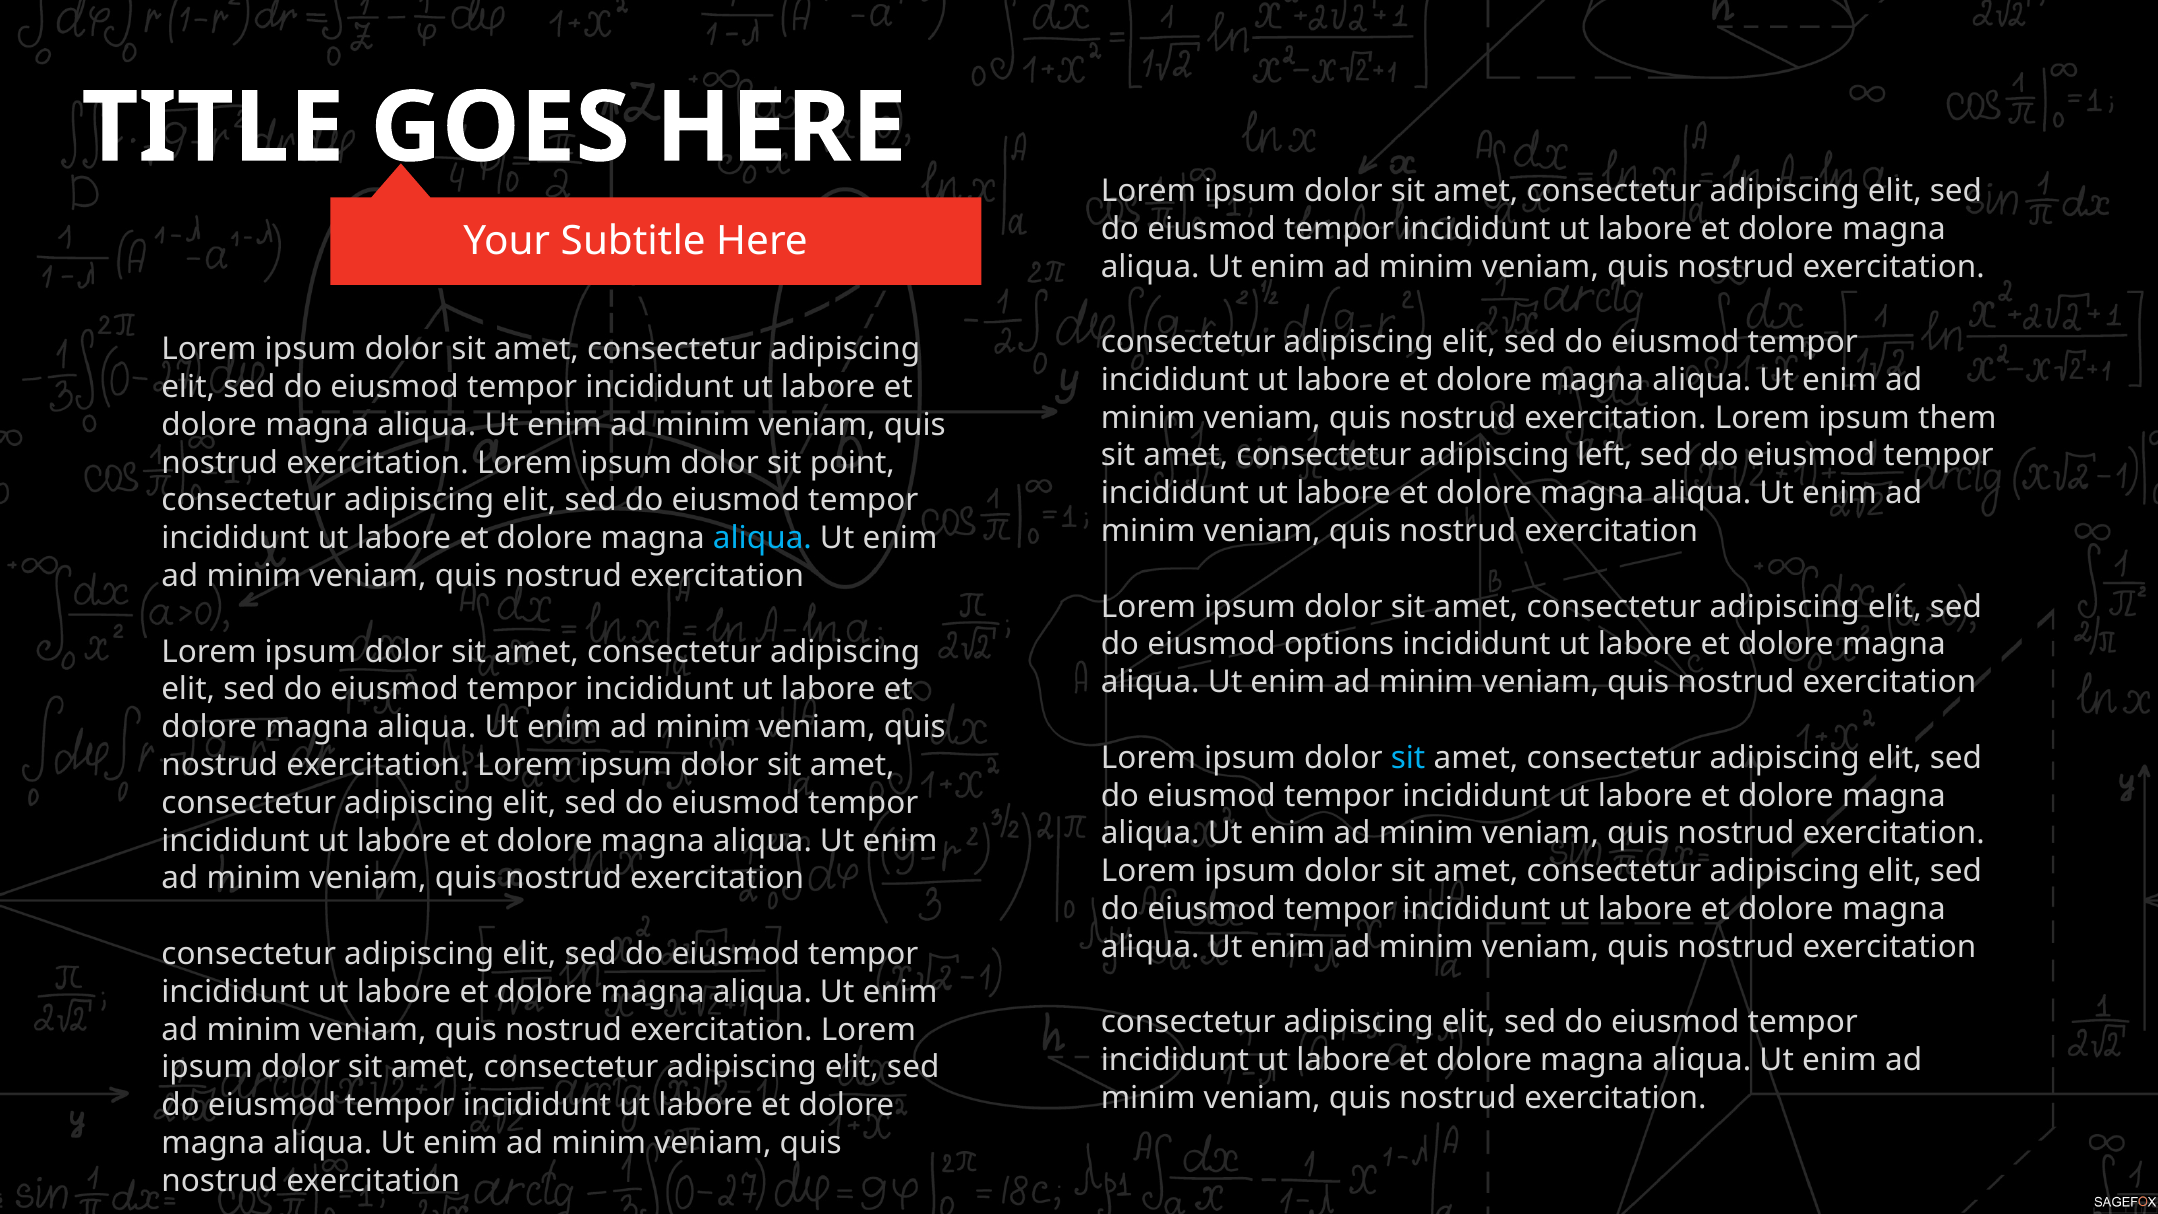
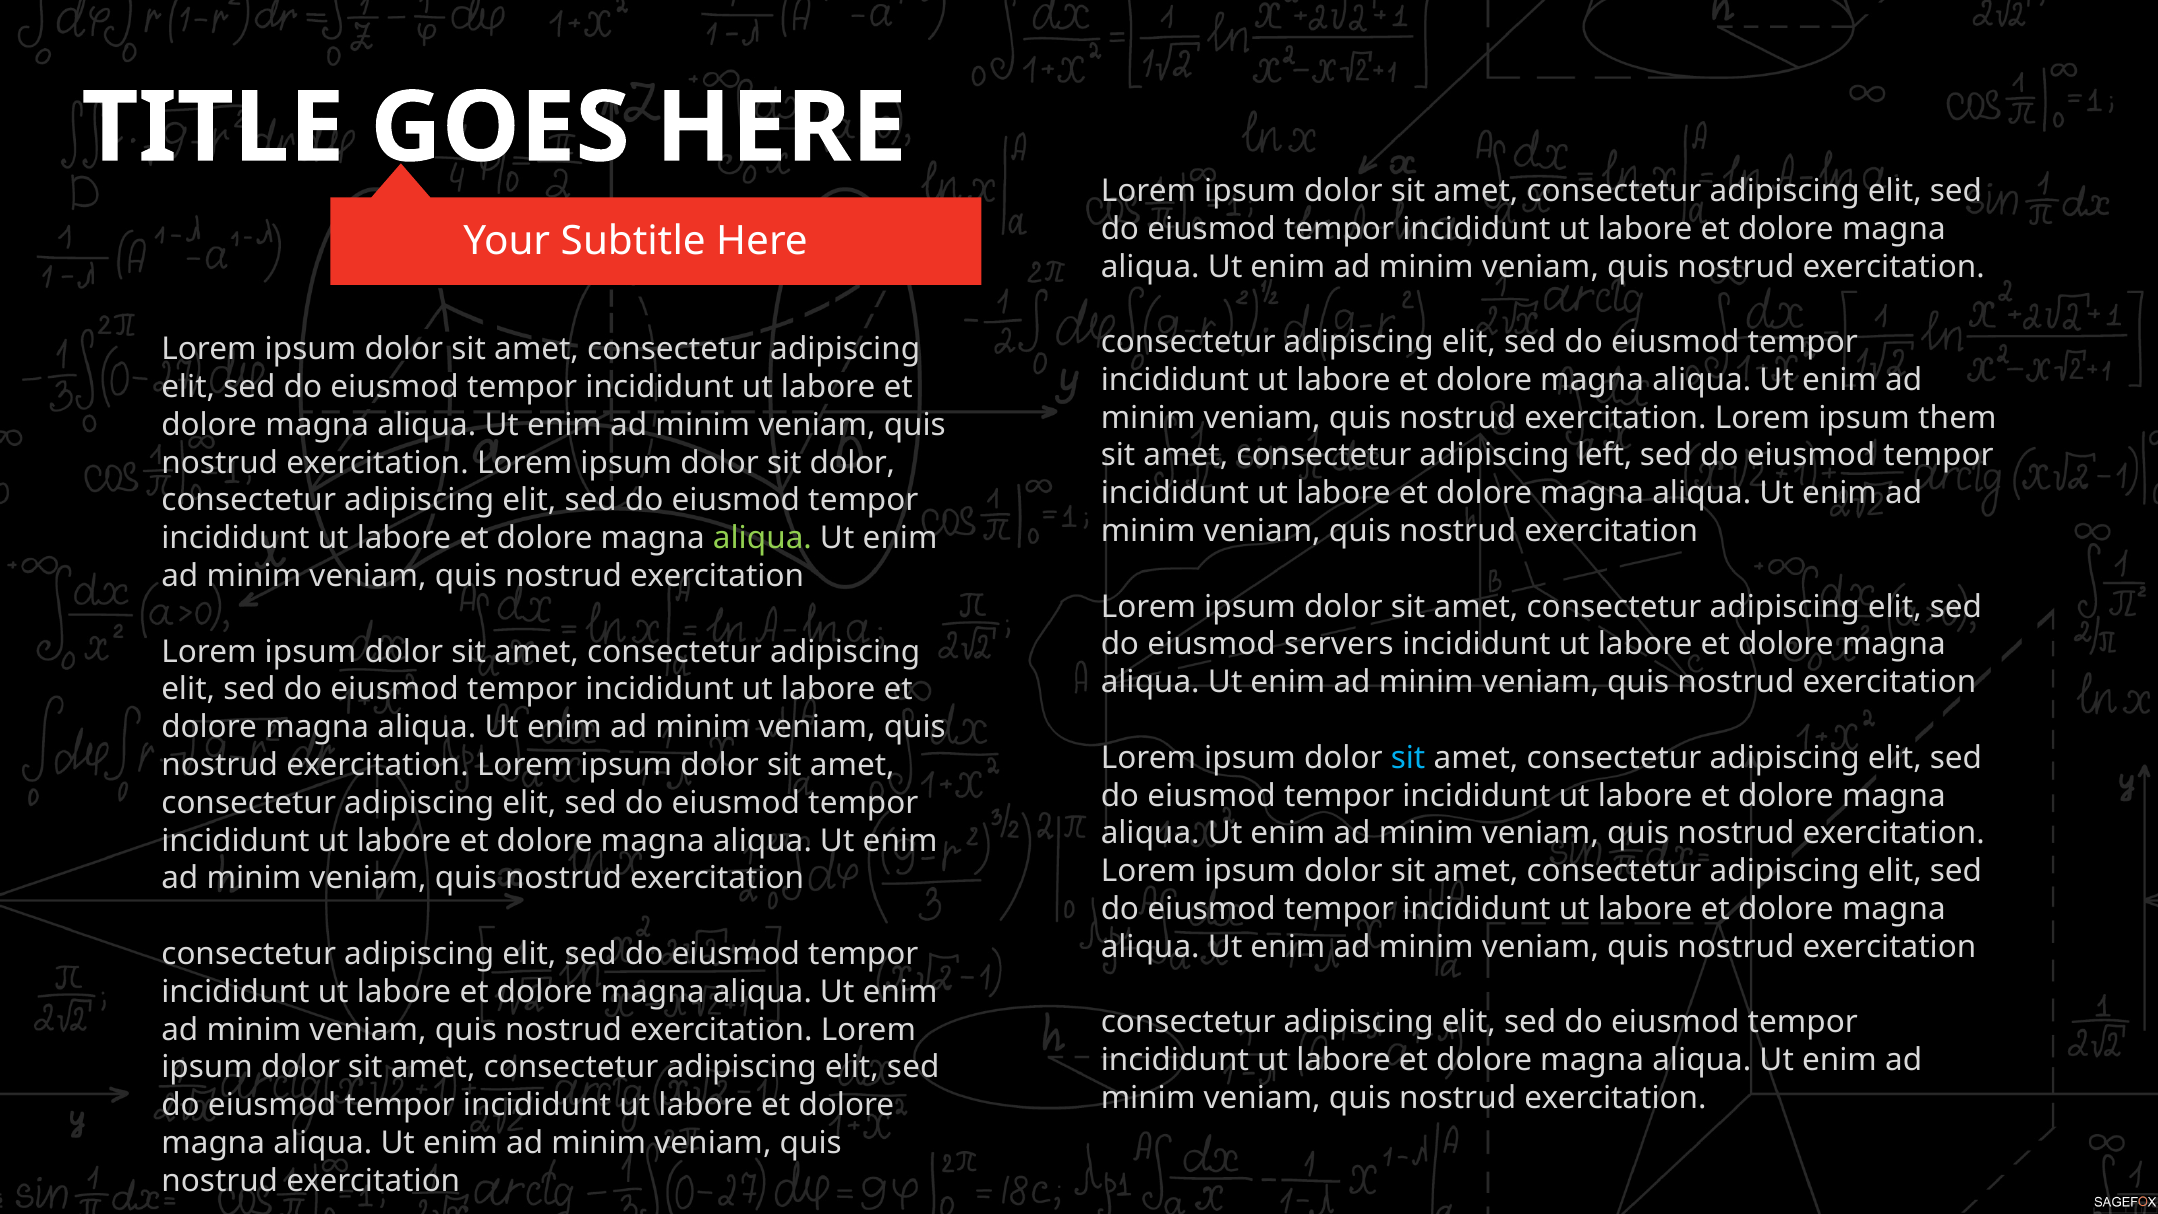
sit point: point -> dolor (852, 463)
aliqua colour: light blue -> light green (762, 538)
options: options -> servers (1339, 644)
